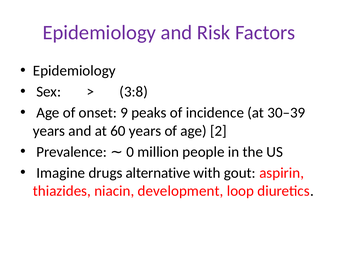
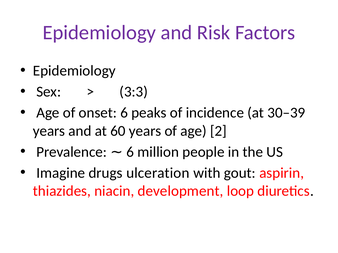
3:8: 3:8 -> 3:3 (134, 92)
onset 9: 9 -> 6 (124, 113)
Prevalence 0: 0 -> 6 (130, 152)
alternative: alternative -> ulceration (158, 173)
